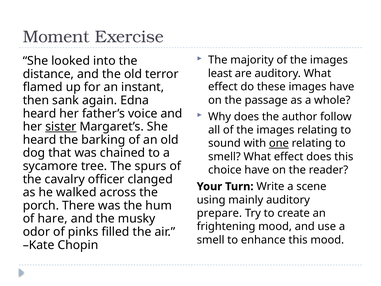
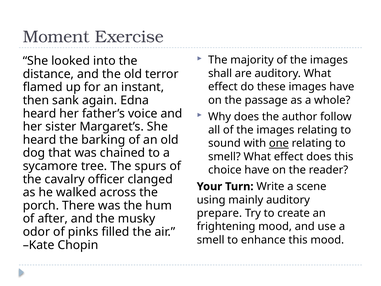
least: least -> shall (220, 73)
sister underline: present -> none (61, 127)
hare: hare -> after (53, 219)
